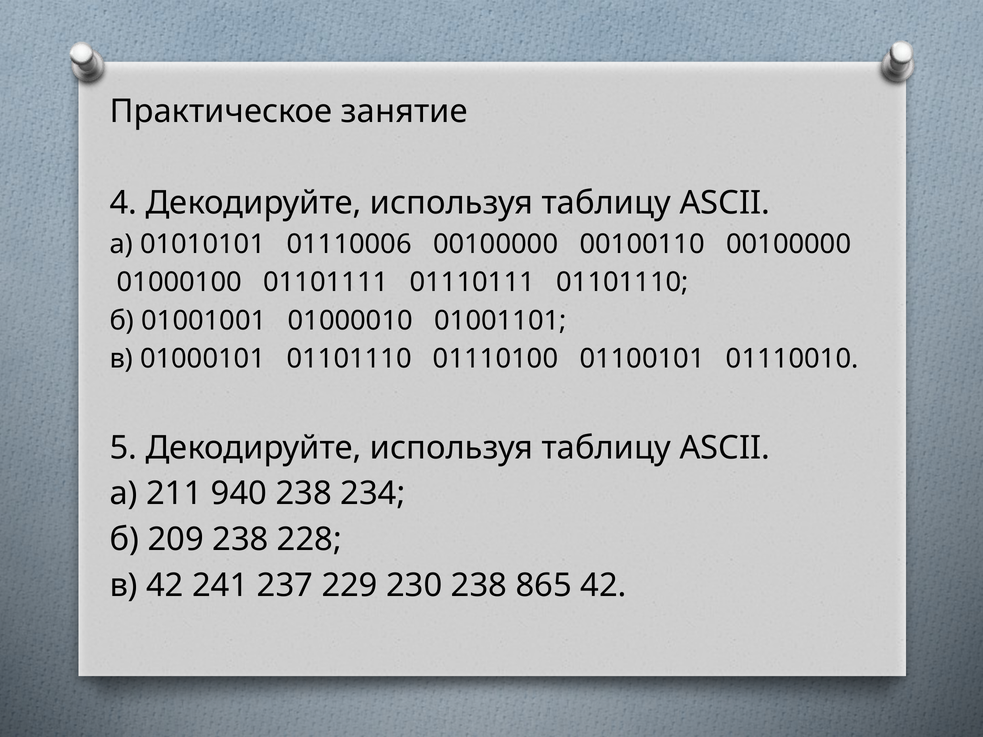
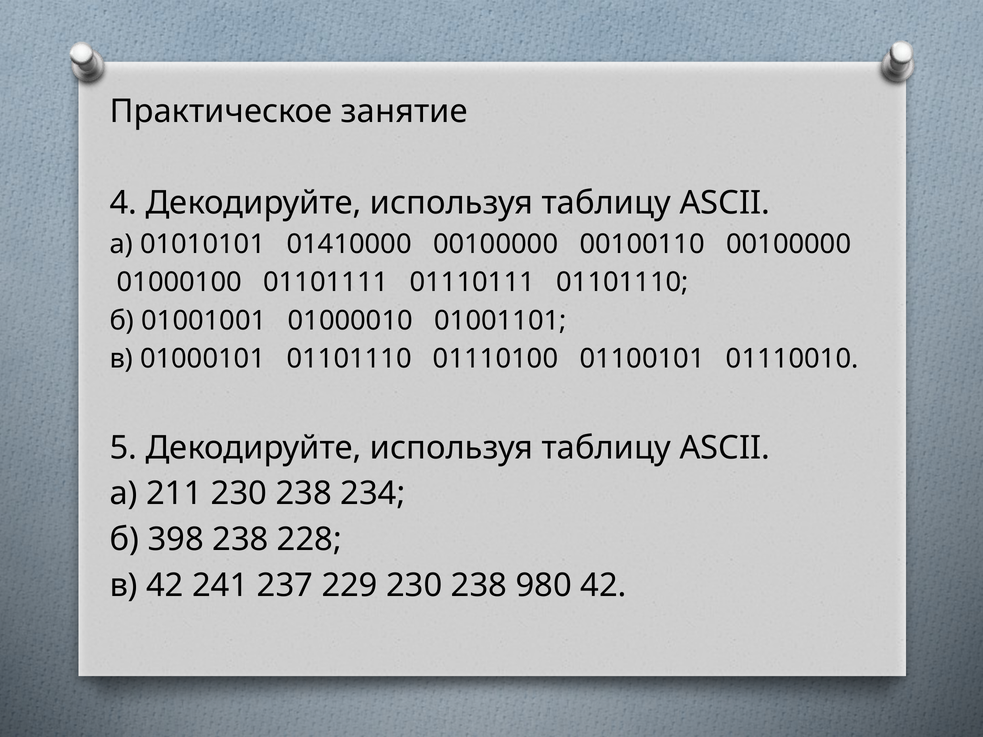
01110006: 01110006 -> 01410000 (349, 244)
211 940: 940 -> 230 (239, 494)
209: 209 -> 398 (176, 540)
865: 865 -> 980 (544, 585)
